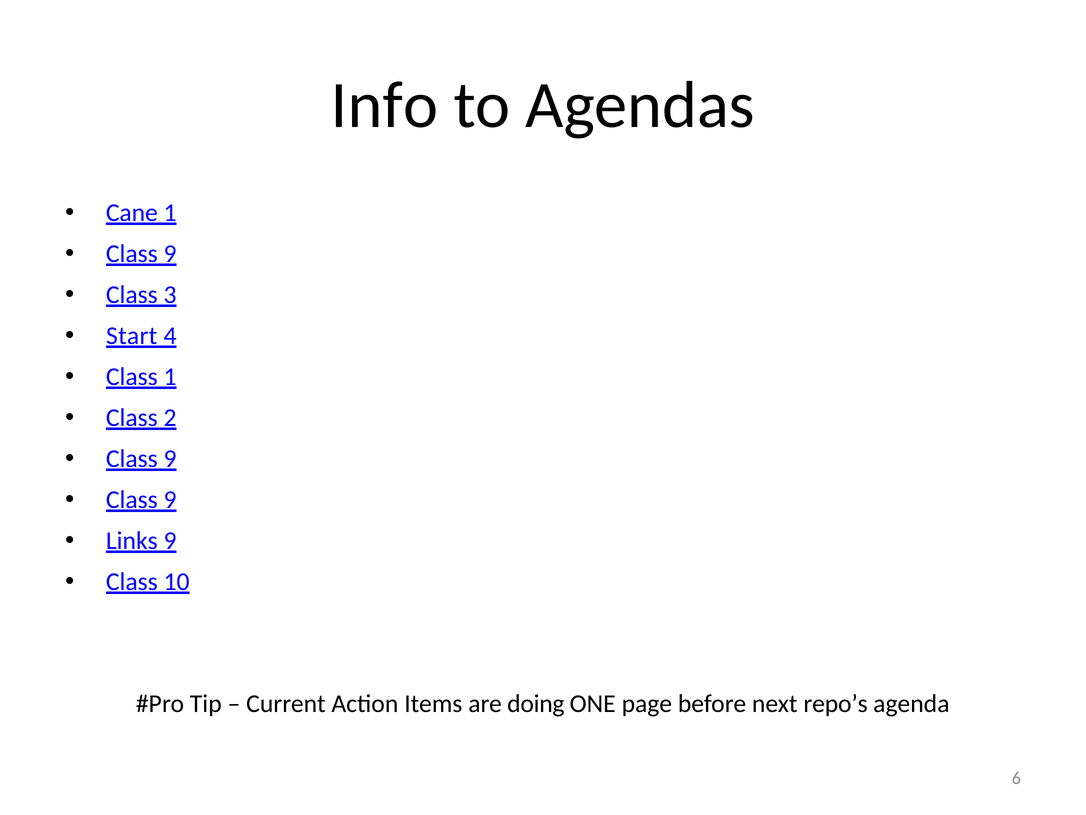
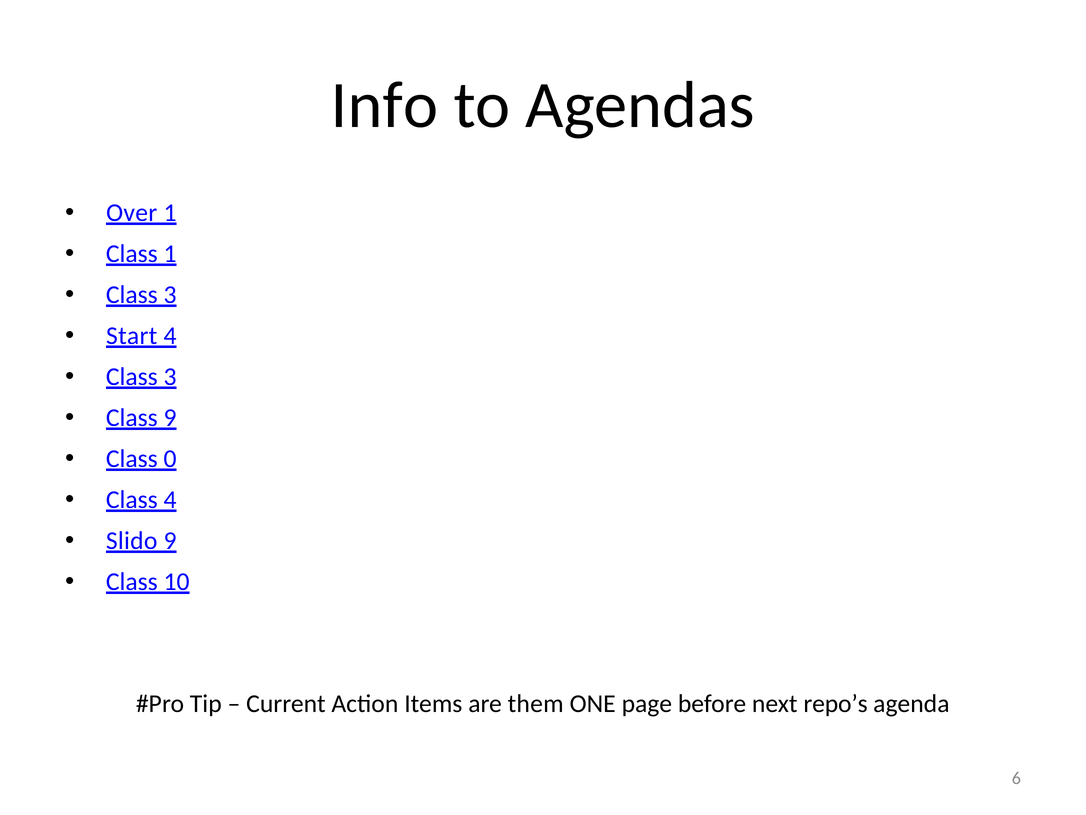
Cane: Cane -> Over (132, 213)
9: 9 -> 1 (170, 254)
1: 1 -> 3 (170, 377)
Class 2: 2 -> 9 (170, 417)
9: 9 -> 0 (170, 458)
9: 9 -> 4 (170, 499)
Links: Links -> Slido (132, 540)
doing: doing -> them (536, 703)
